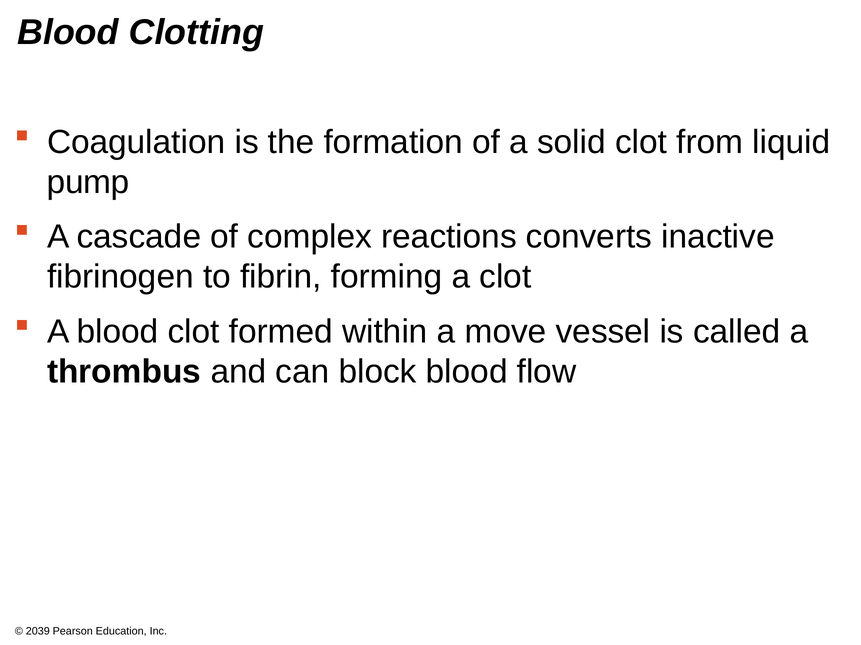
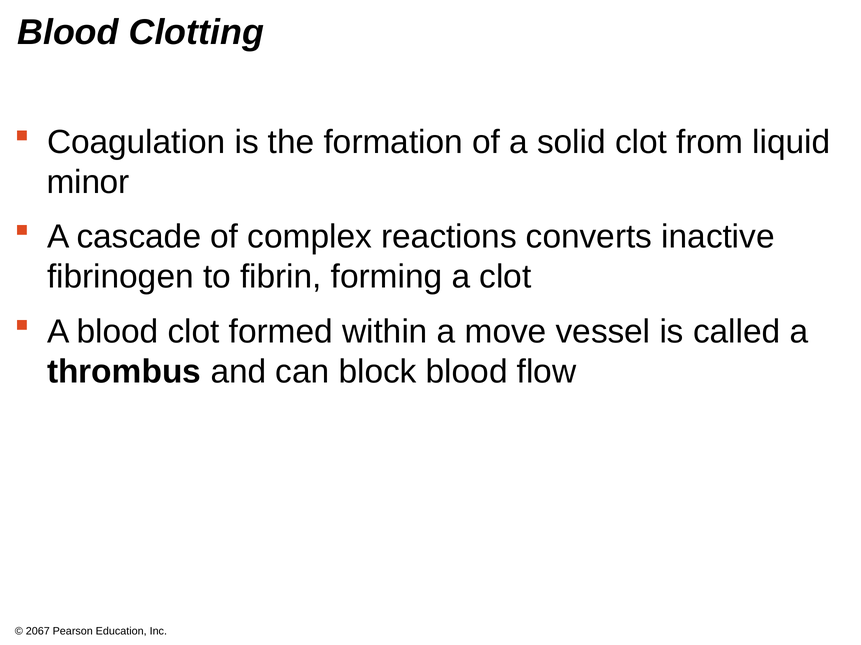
pump: pump -> minor (88, 183)
2039: 2039 -> 2067 (38, 632)
